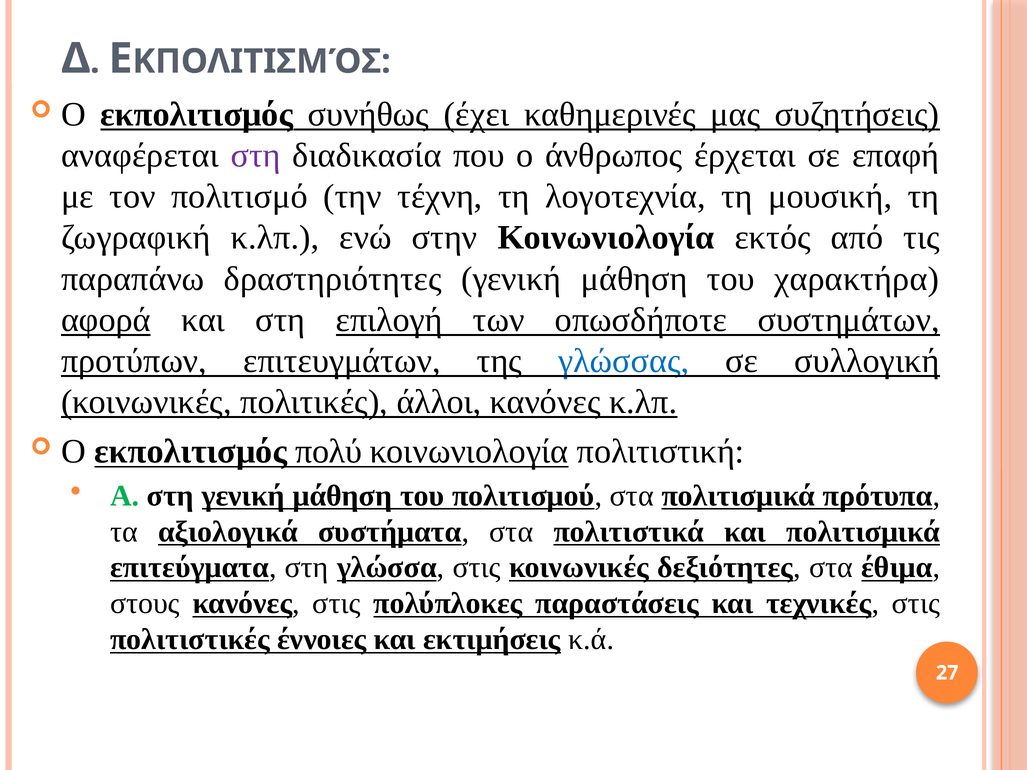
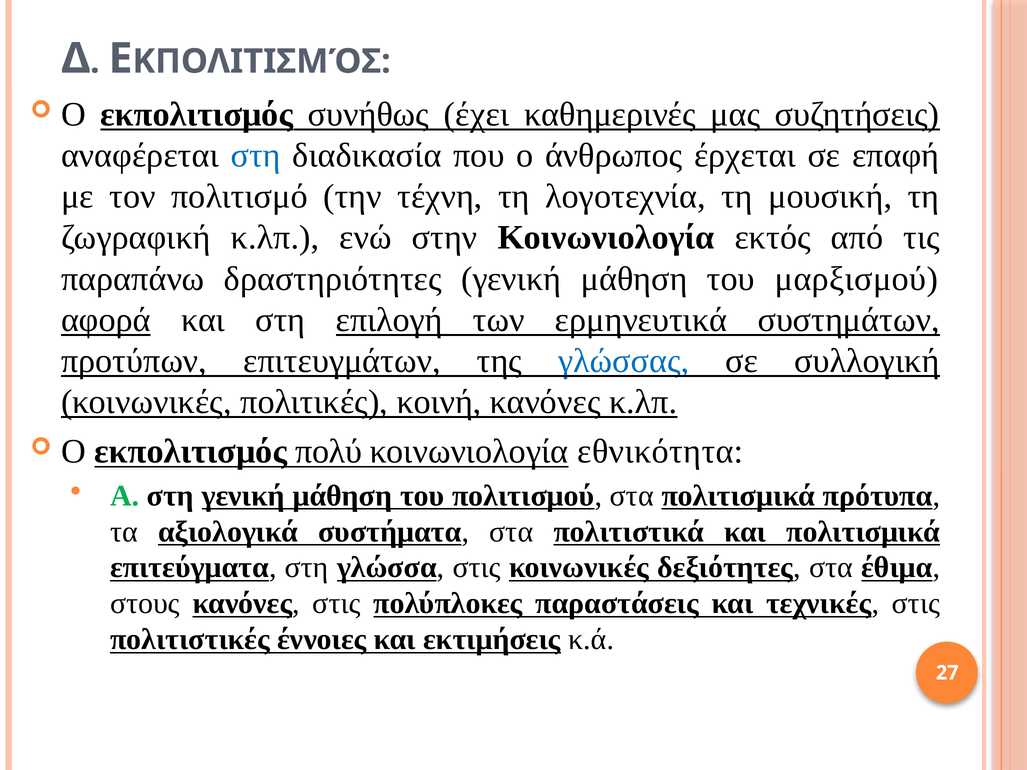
στη colour: purple -> blue (256, 156)
χαρακτήρα: χαρακτήρα -> μαρξισμού (857, 279)
οπωσδήποτε: οπωσδήποτε -> ερμηνευτικά (641, 320)
άλλοι: άλλοι -> κοινή (439, 402)
πολιτιστική: πολιτιστική -> εθνικότητα (660, 452)
